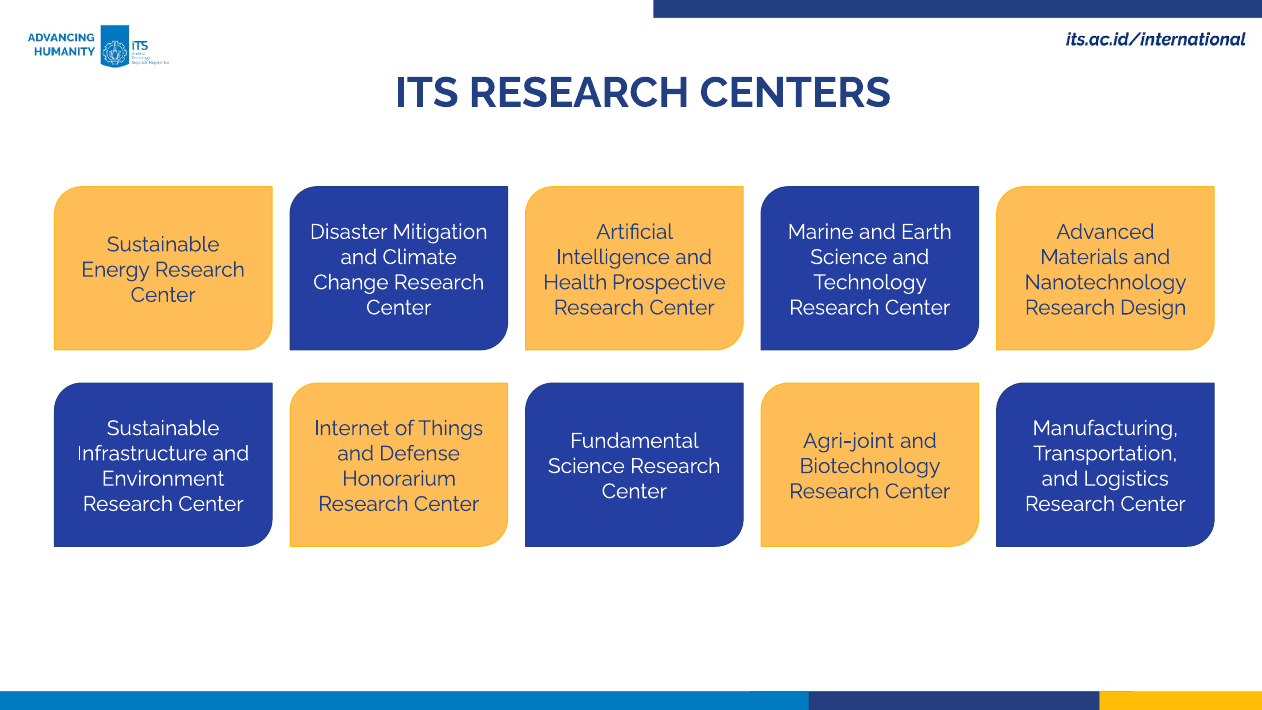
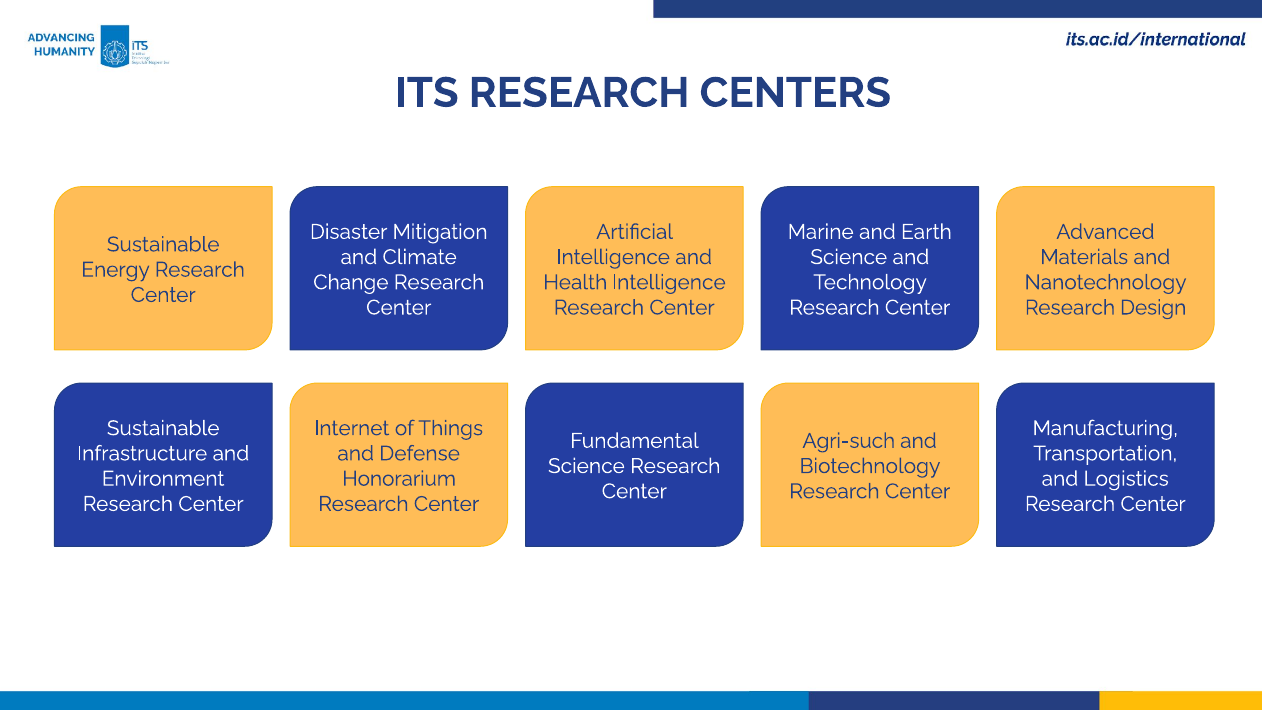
Health Prospective: Prospective -> Intelligence (669, 282)
Agri-joint: Agri-joint -> Agri-such (849, 441)
